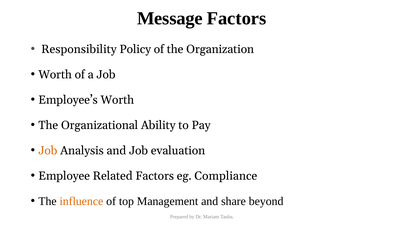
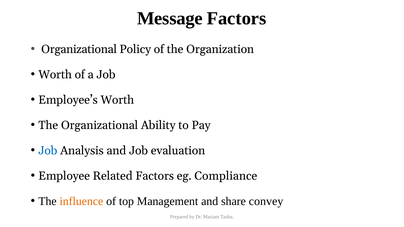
Responsibility: Responsibility -> Organizational (79, 49)
Job colour: orange -> blue (48, 151)
beyond: beyond -> convey (266, 202)
